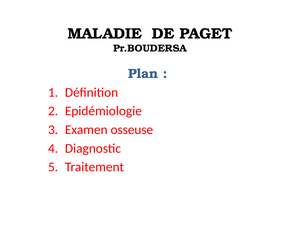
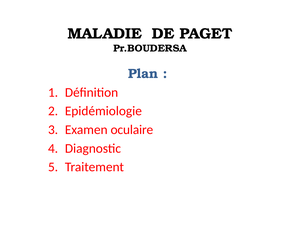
osseuse: osseuse -> oculaire (132, 130)
